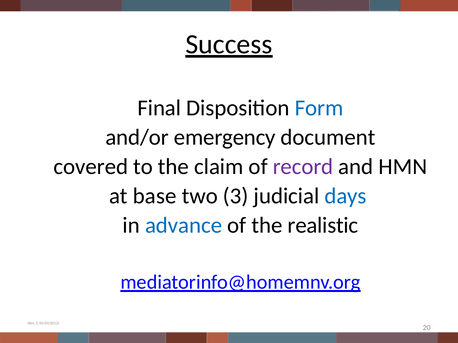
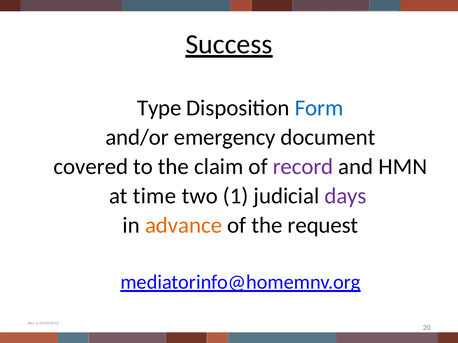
Final: Final -> Type (159, 108)
base: base -> time (155, 196)
two 3: 3 -> 1 (236, 196)
days colour: blue -> purple (345, 196)
advance colour: blue -> orange (184, 226)
realistic: realistic -> request (323, 226)
